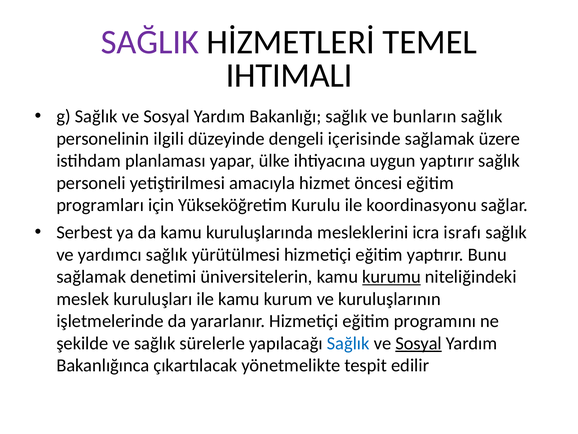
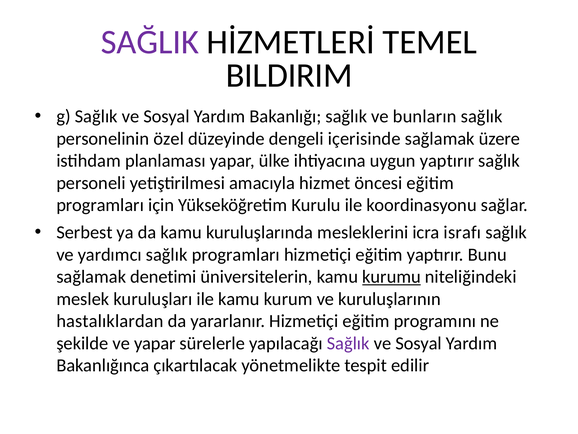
IHTIMALI: IHTIMALI -> BILDIRIM (289, 75)
ilgili: ilgili -> özel (169, 139)
sağlık yürütülmesi: yürütülmesi -> programları (236, 254)
işletmelerinde: işletmelerinde -> hastalıklardan (110, 321)
ve sağlık: sağlık -> yapar (155, 343)
Sağlık colour: blue -> purple (348, 343)
Sosyal underline: present -> none (419, 343)
